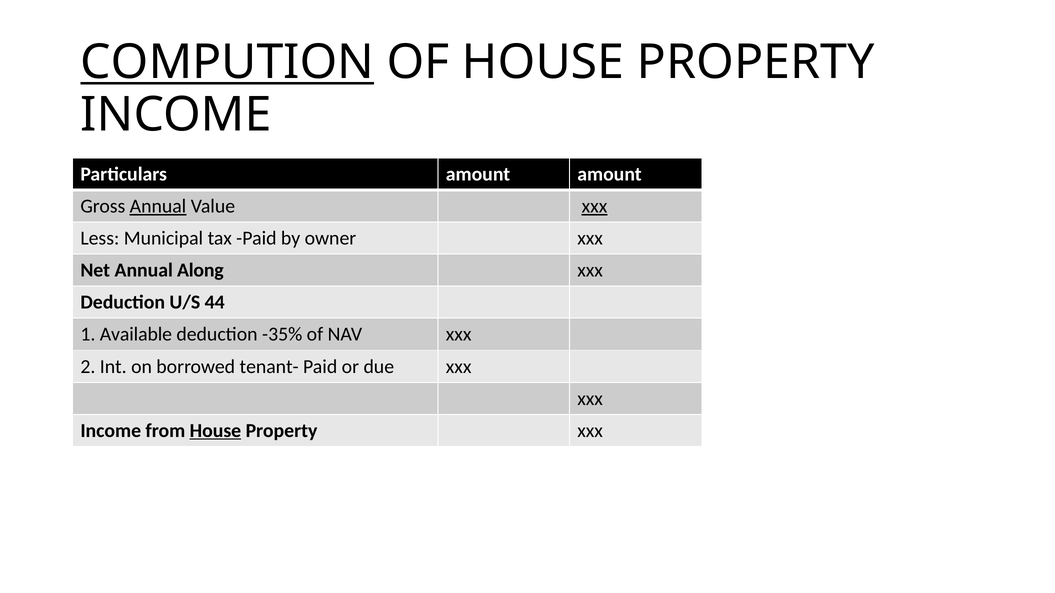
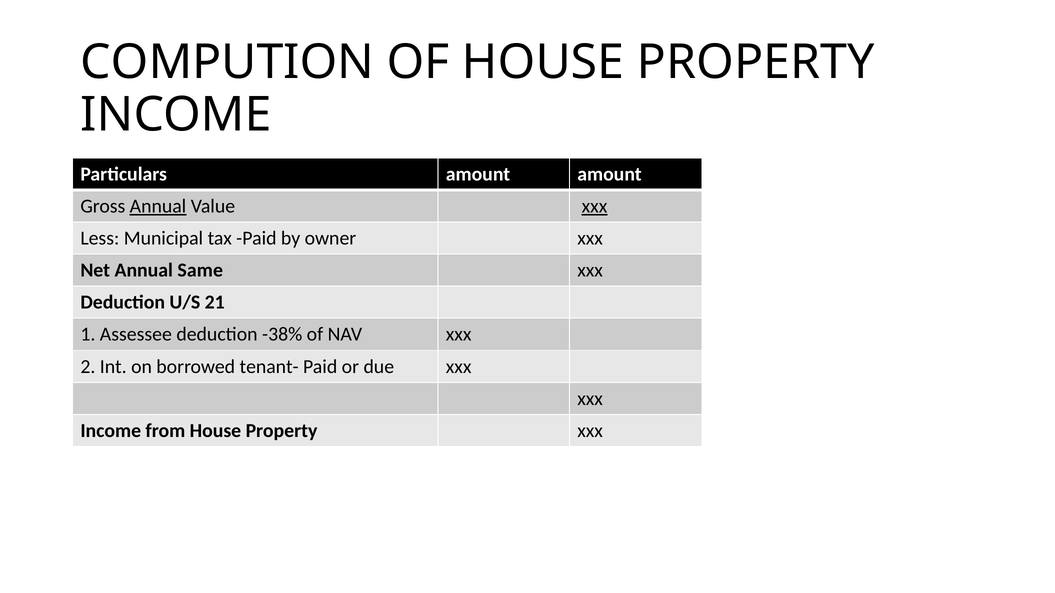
COMPUTION underline: present -> none (227, 63)
Along: Along -> Same (200, 271)
44: 44 -> 21 (215, 303)
Available: Available -> Assessee (136, 335)
-35%: -35% -> -38% (282, 335)
House underline: present -> none (215, 431)
